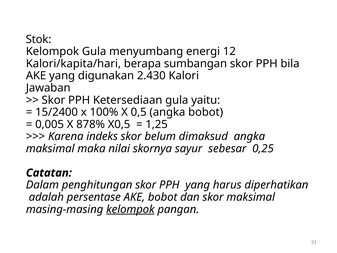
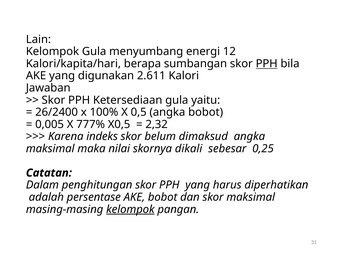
Stok: Stok -> Lain (38, 39)
PPH underline: none -> present (267, 64)
2.430: 2.430 -> 2.611 (151, 76)
15/2400: 15/2400 -> 26/2400 (57, 112)
878%: 878% -> 777% (91, 124)
1,25: 1,25 -> 2,32 (157, 124)
sayur: sayur -> dikali (189, 148)
